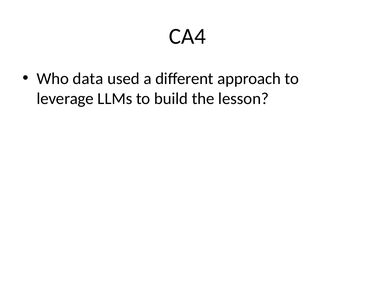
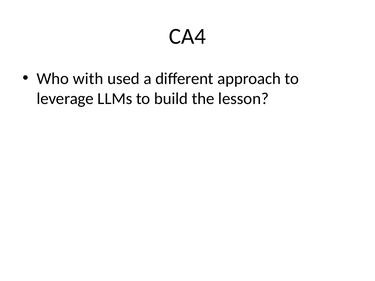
data: data -> with (88, 79)
